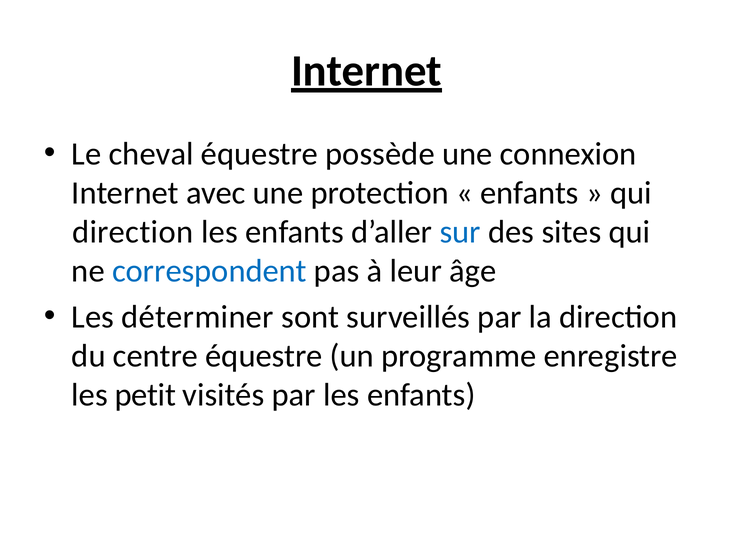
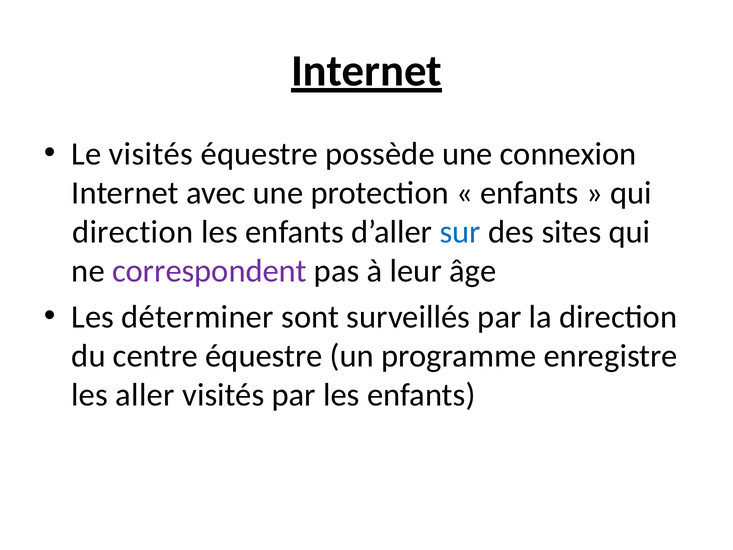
Le cheval: cheval -> visités (151, 154)
correspondent colour: blue -> purple (209, 271)
petit: petit -> aller (145, 395)
